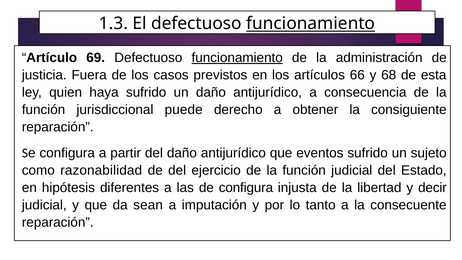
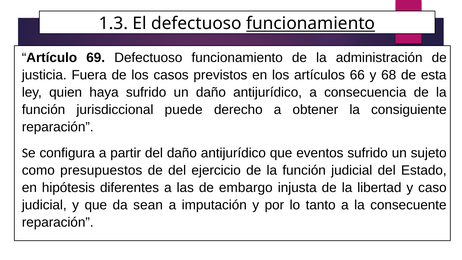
funcionamiento underline: present -> none (237, 58)
razonabilidad: razonabilidad -> presupuestos (101, 170)
de configura: configura -> embargo (246, 188)
decir: decir -> caso (432, 188)
